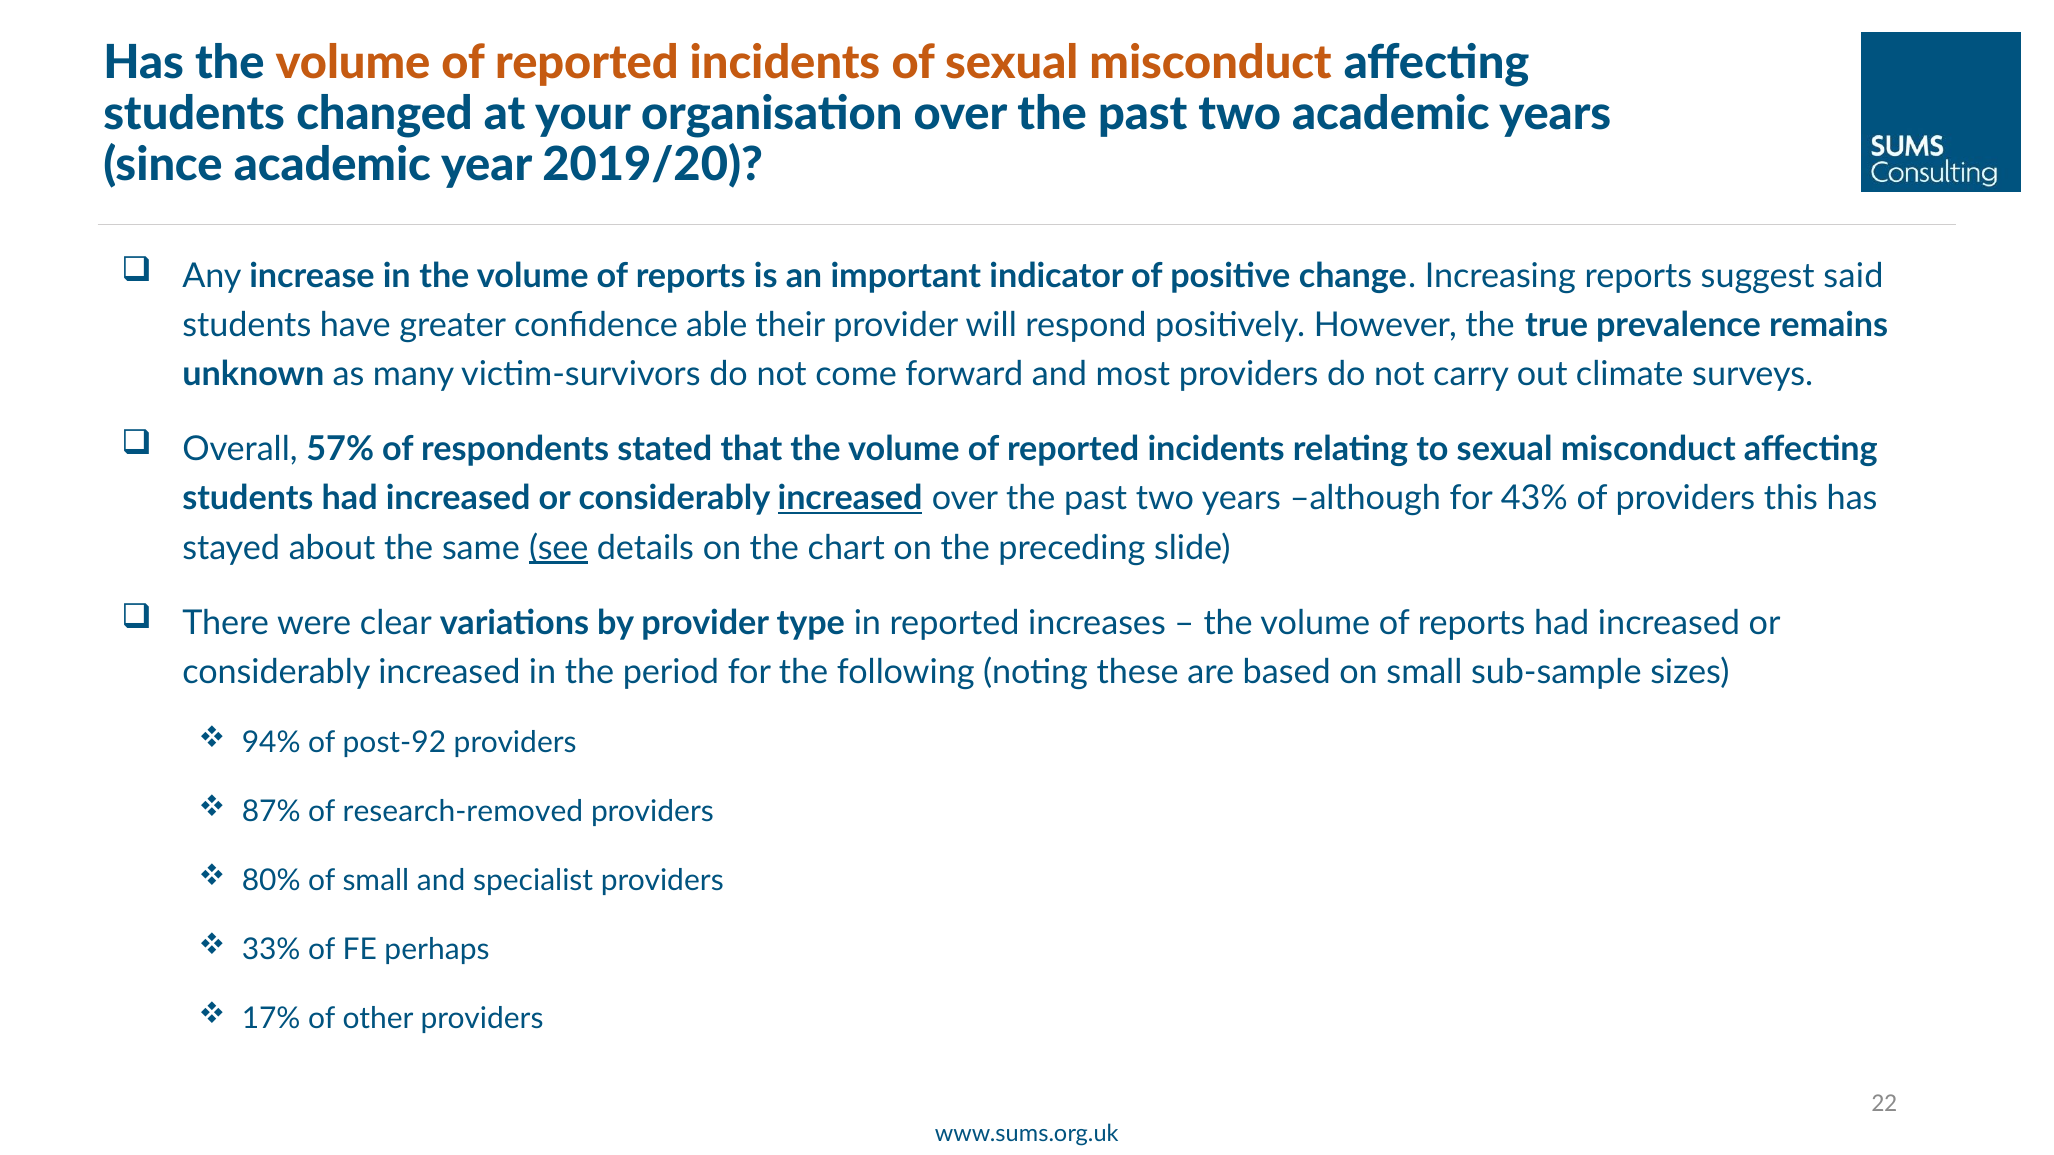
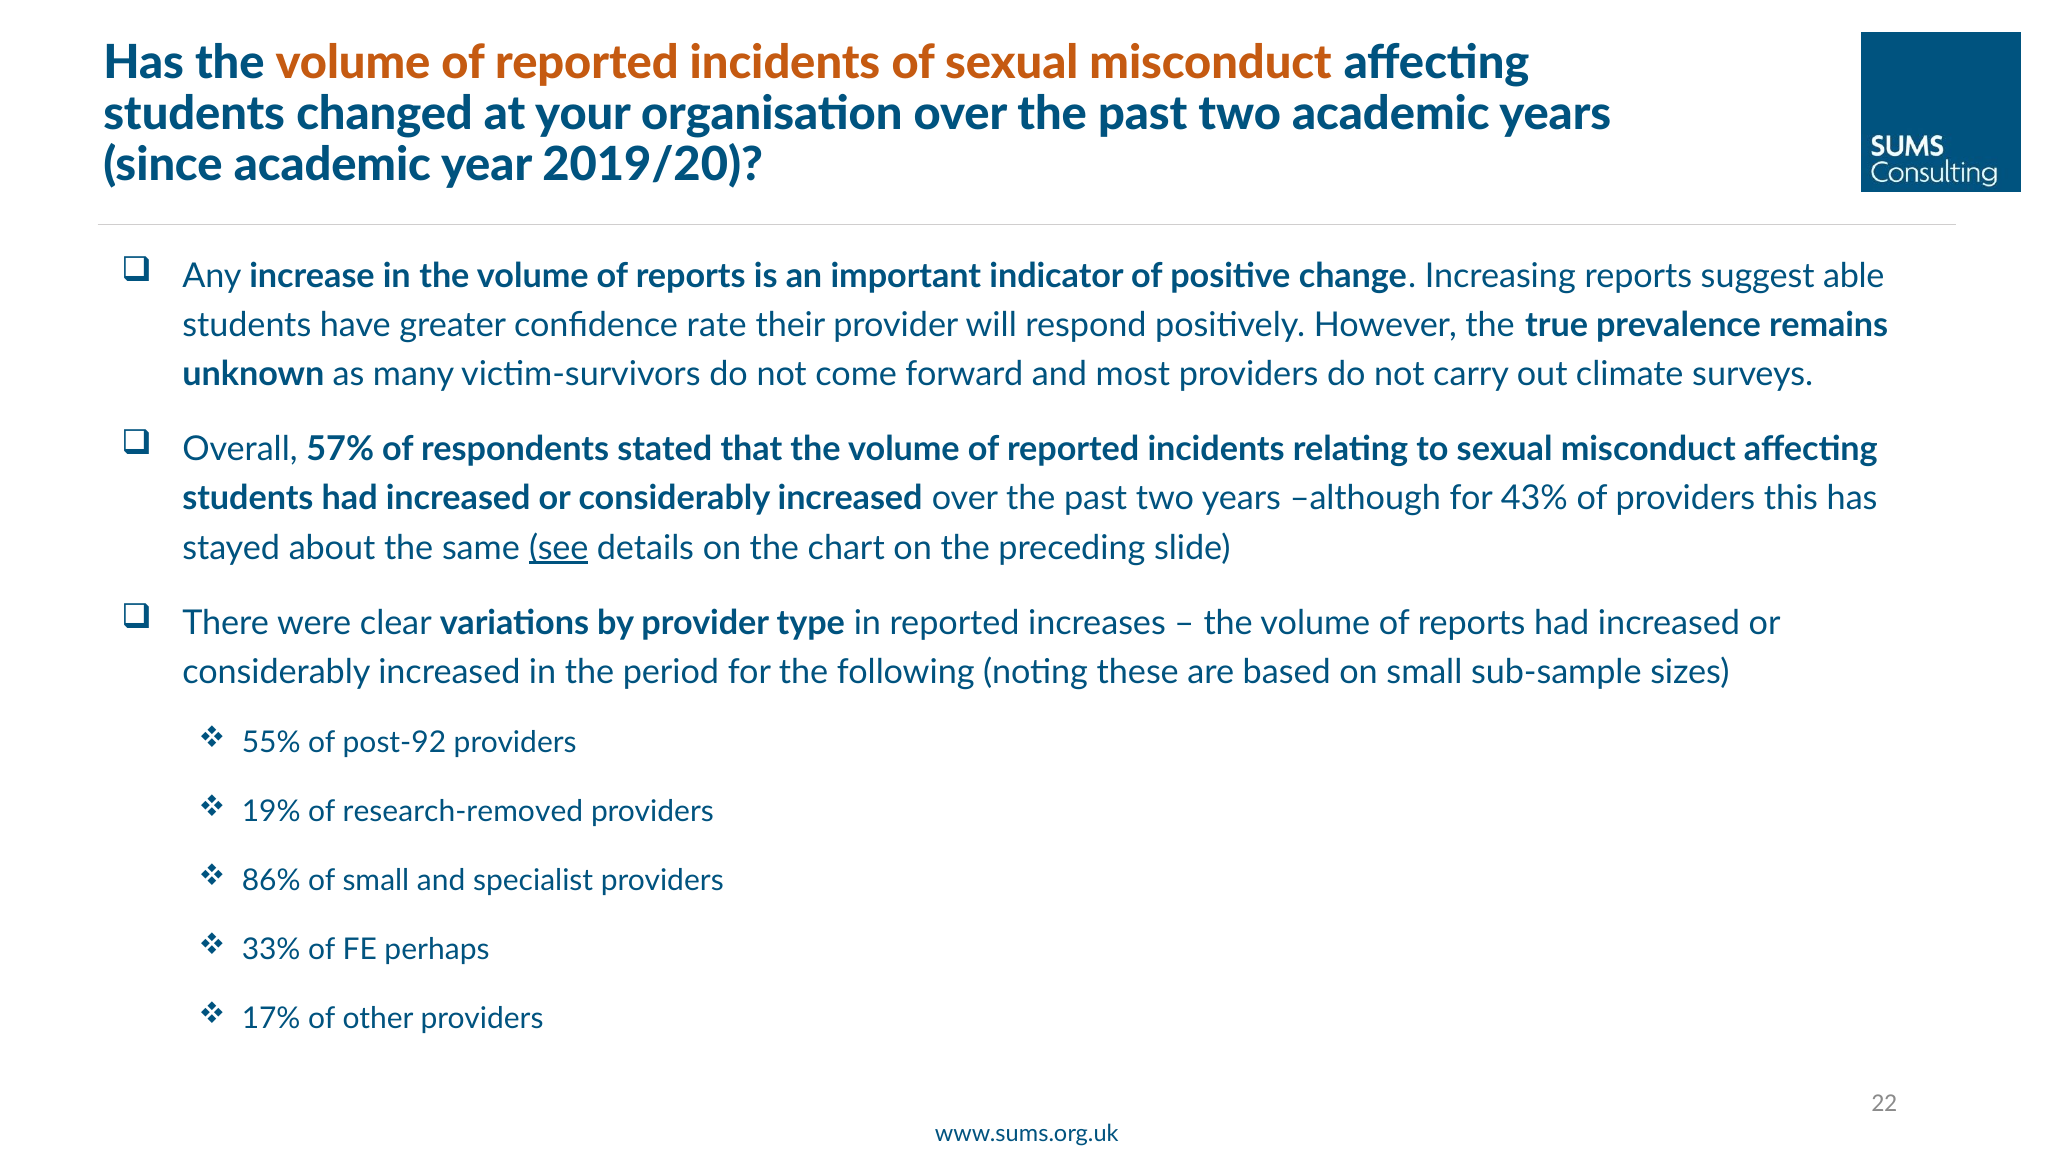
said: said -> able (1854, 276)
able: able -> rate (717, 325)
increased underline: present -> none (850, 499)
94%: 94% -> 55% (271, 743)
87%: 87% -> 19% (271, 812)
80%: 80% -> 86% (271, 881)
